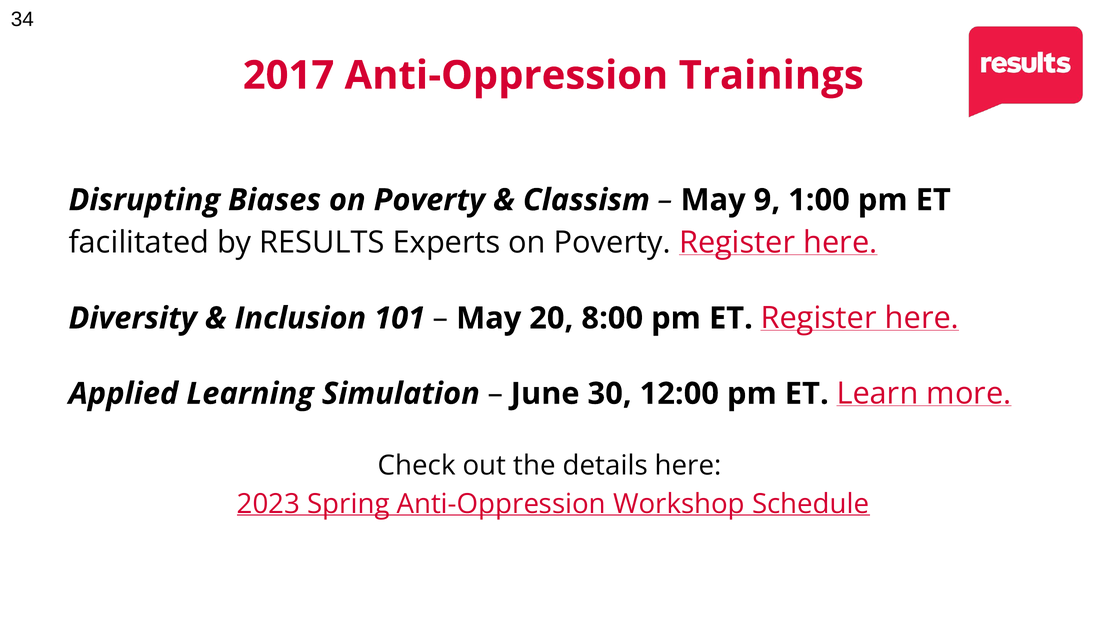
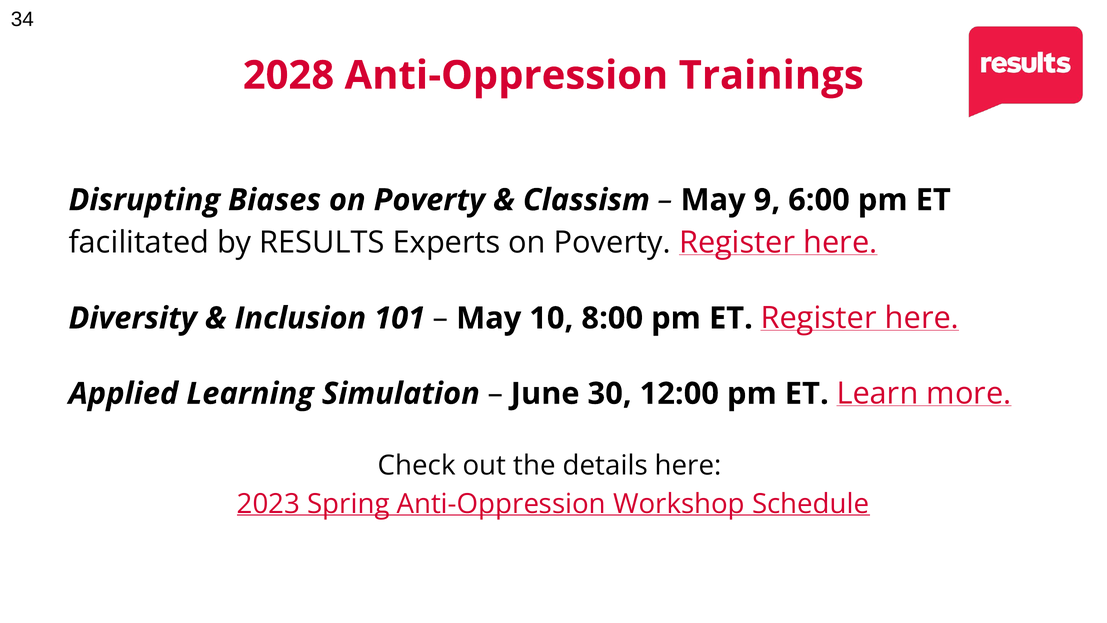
2017: 2017 -> 2028 (289, 76)
1:00: 1:00 -> 6:00 (819, 200)
20: 20 -> 10 (551, 318)
